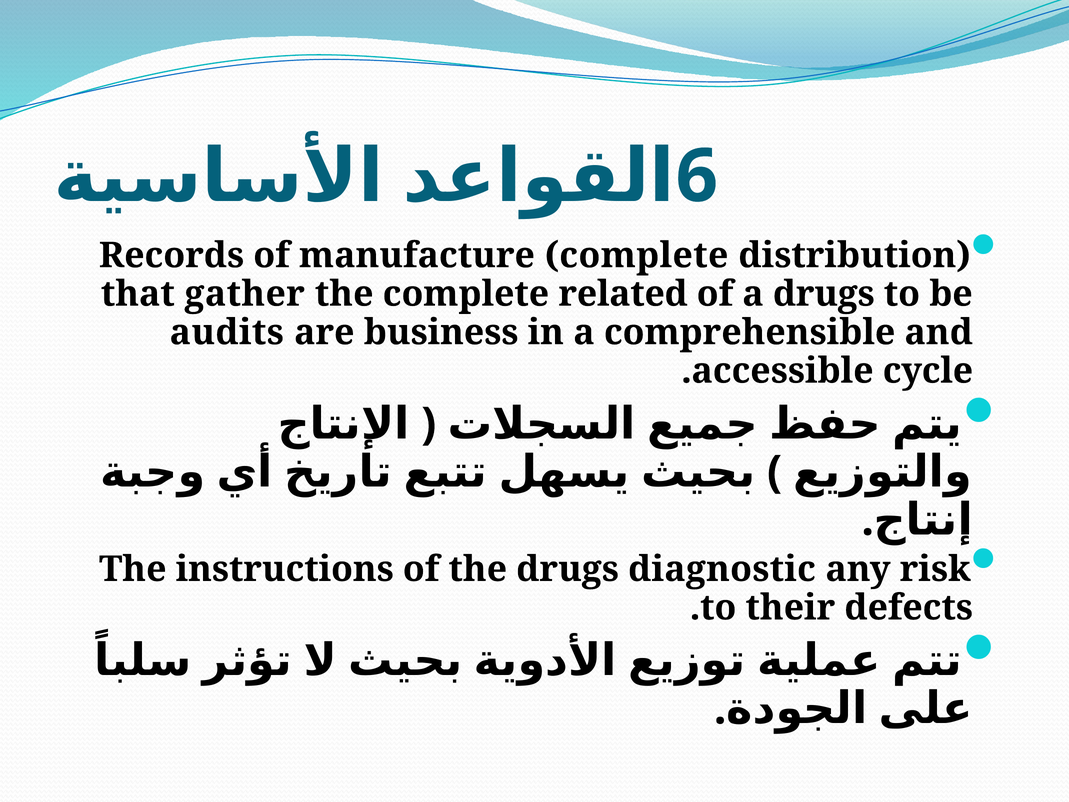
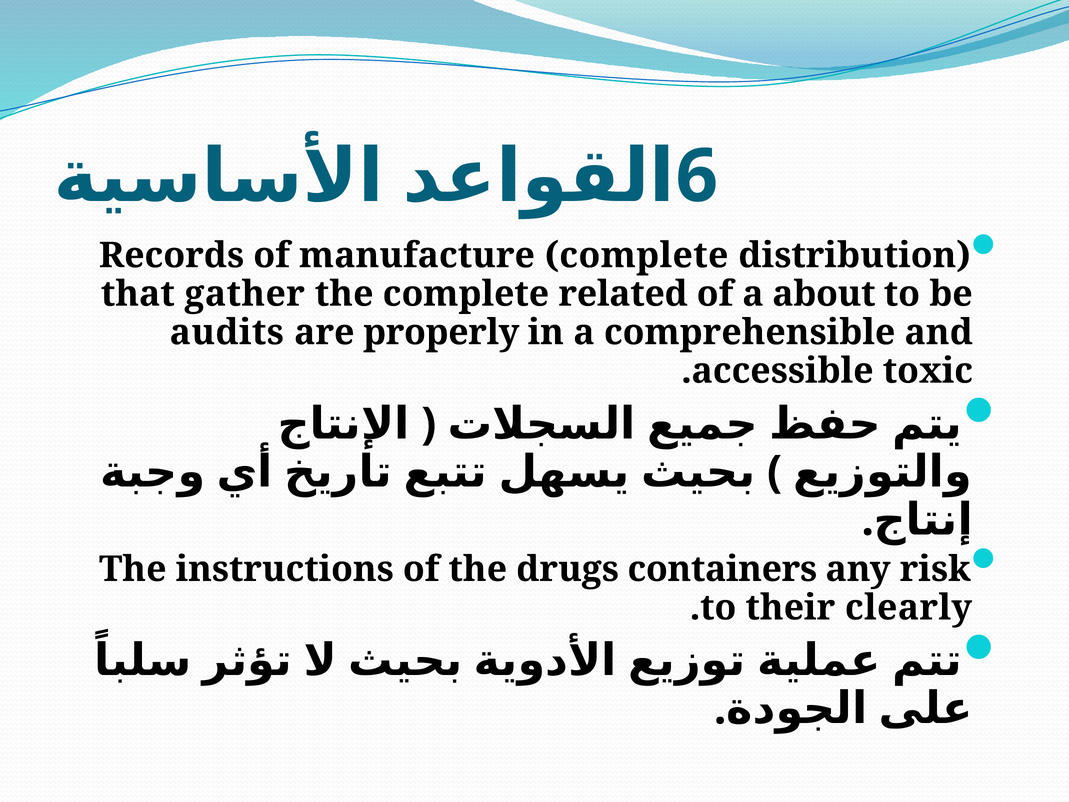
a drugs: drugs -> about (824, 294)
business: business -> properly (441, 332)
cycle: cycle -> toxic (928, 371)
diagnostic: diagnostic -> containers (722, 569)
defects: defects -> clearly (908, 607)
